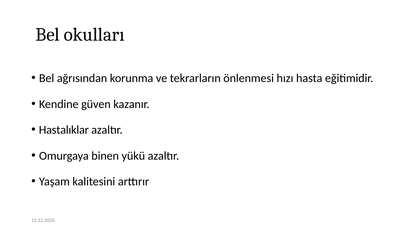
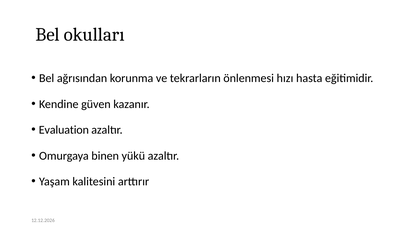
Hastalıklar: Hastalıklar -> Evaluation (64, 130)
